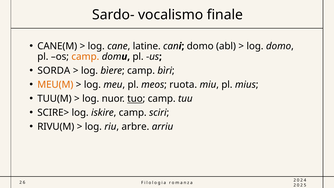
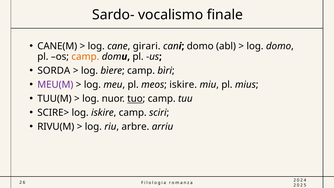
latine: latine -> girari (147, 46)
MEU(M colour: orange -> purple (55, 85)
meos ruota: ruota -> iskire (183, 85)
